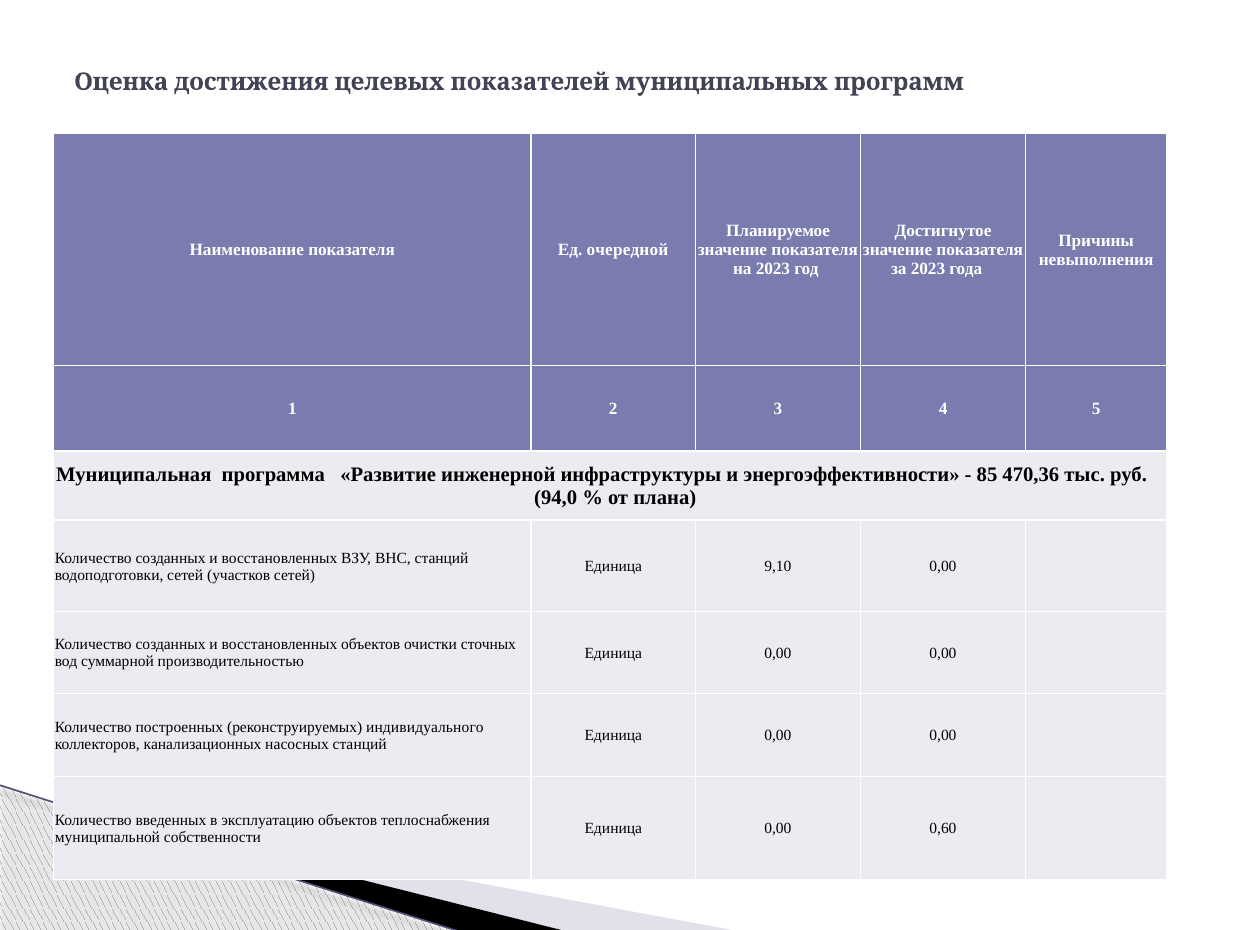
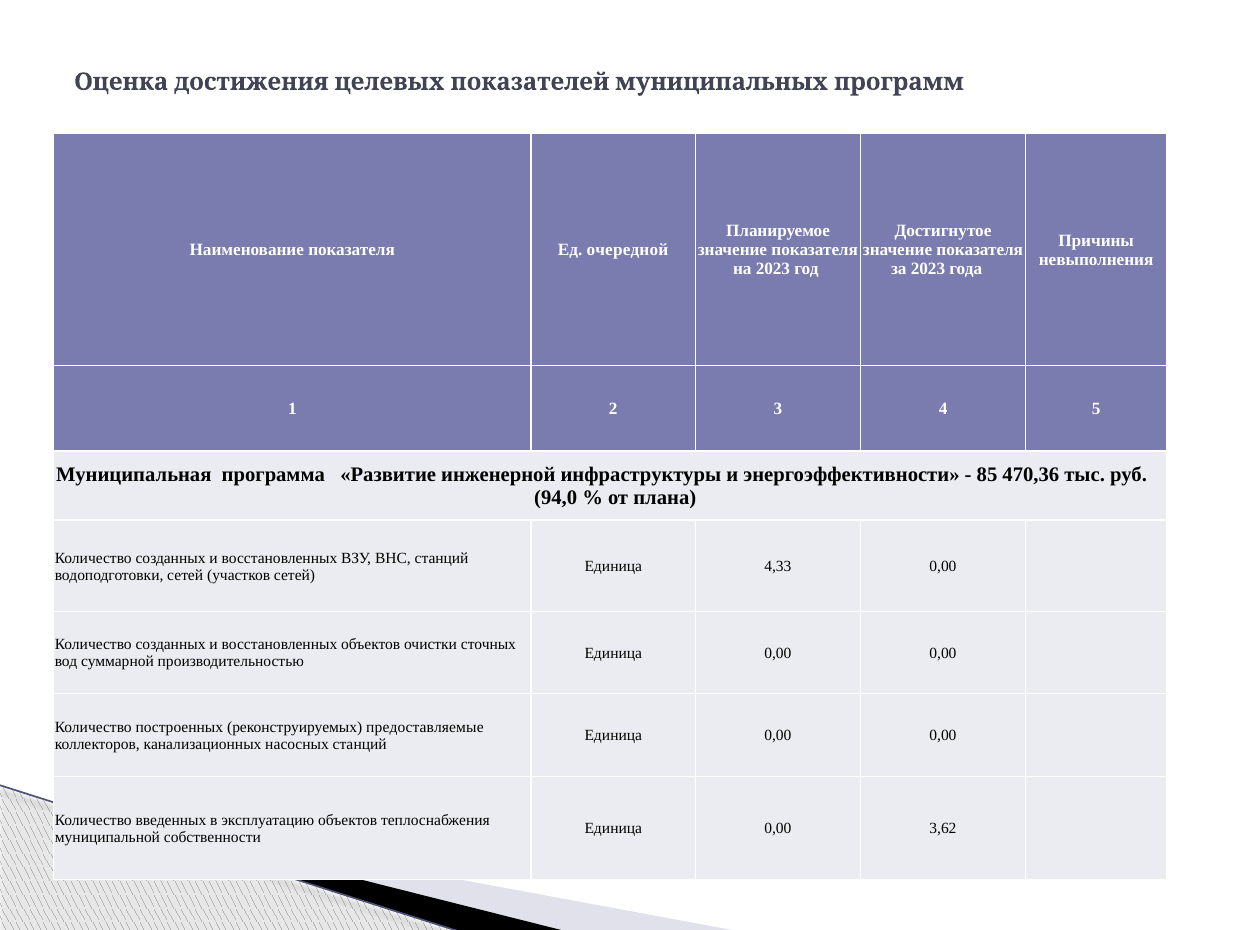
9,10: 9,10 -> 4,33 (778, 566)
индивидуального: индивидуального -> предоставляемые (425, 727)
0,60: 0,60 -> 3,62 (943, 829)
